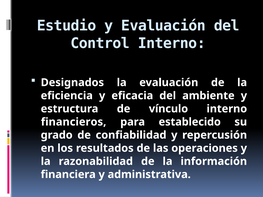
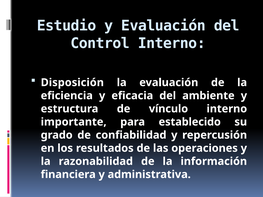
Designados: Designados -> Disposición (72, 83)
financieros: financieros -> importante (74, 122)
